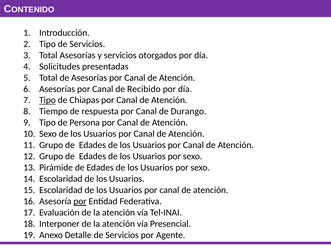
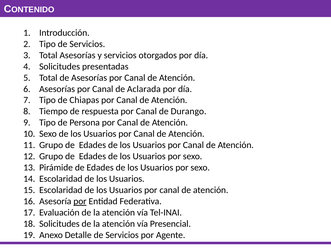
Recibido: Recibido -> Aclarada (144, 89)
Tipo underline: present -> none (47, 100)
Interponer: Interponer -> Solicitudes (59, 224)
